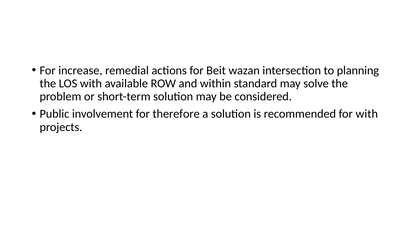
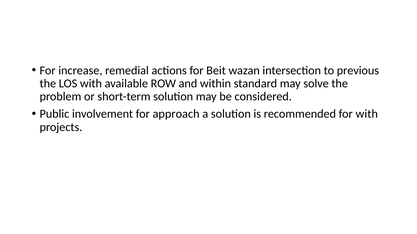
planning: planning -> previous (358, 71)
therefore: therefore -> approach (176, 114)
